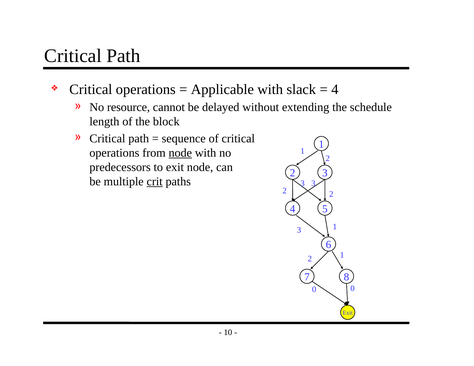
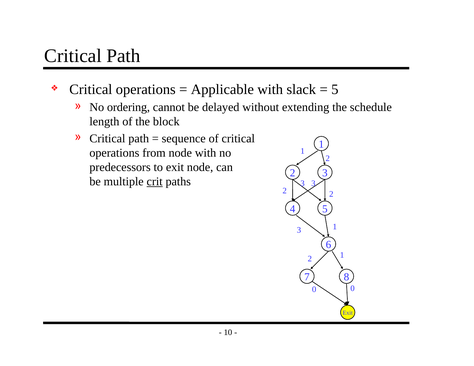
4: 4 -> 5 (335, 89)
resource: resource -> ordering (129, 107)
node underline: present -> none (180, 153)
